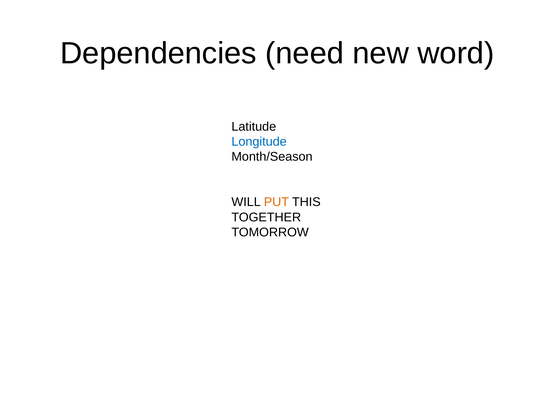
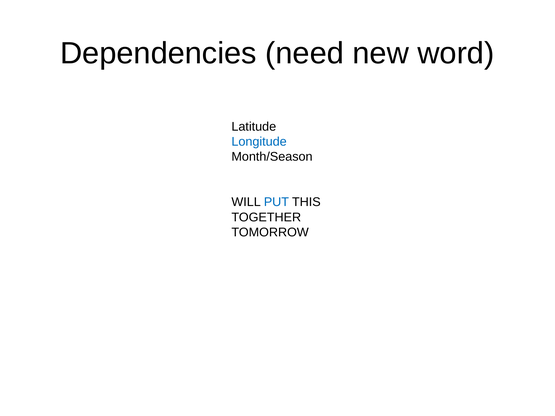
PUT colour: orange -> blue (276, 202)
